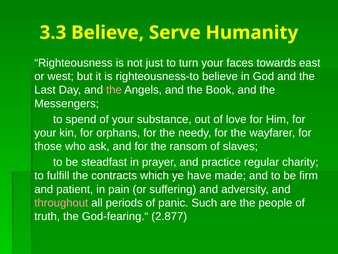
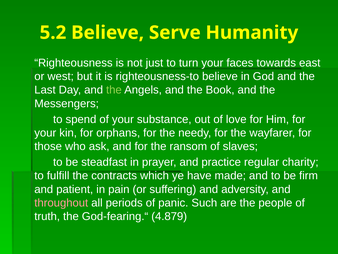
3.3: 3.3 -> 5.2 (53, 33)
the colour: pink -> light green (114, 90)
2.877: 2.877 -> 4.879 (169, 216)
